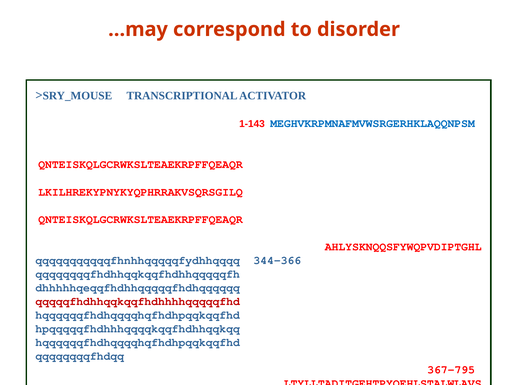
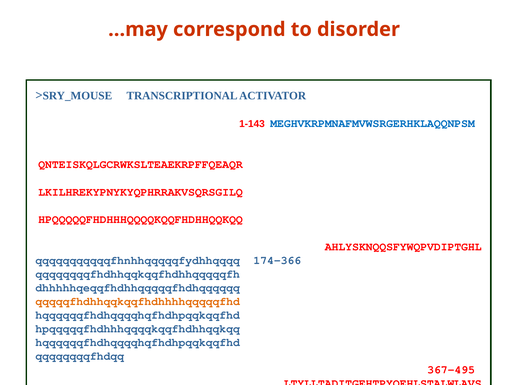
QNTEISKQLGCRWKSLTEAEKRPFFQEAQR: QNTEISKQLGCRWKSLTEAEKRPFFQEAQR -> HPQQQQQFHDHHHQQQQKQQFHDHHQQKQQ (141, 219)
344-366: 344-366 -> 174-366 (277, 260)
qqqqqfhdhhqqkqqfhdhhhhqqqqqfhd colour: red -> orange (138, 301)
367-795: 367-795 -> 367-495 (451, 370)
